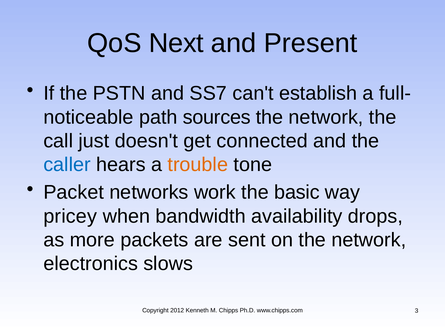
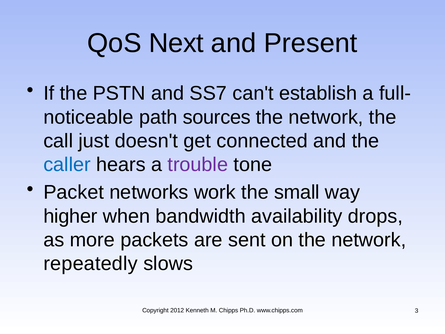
trouble colour: orange -> purple (198, 165)
basic: basic -> small (297, 192)
pricey: pricey -> higher (70, 216)
electronics: electronics -> repeatedly (91, 263)
